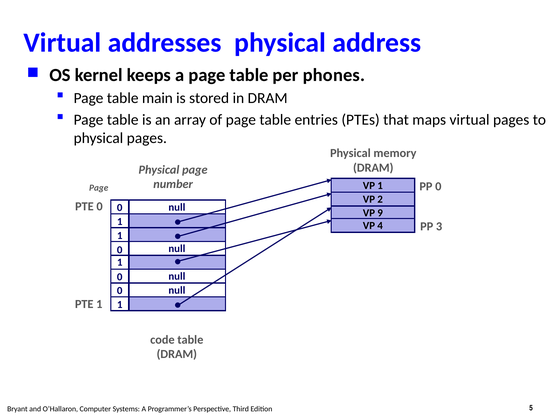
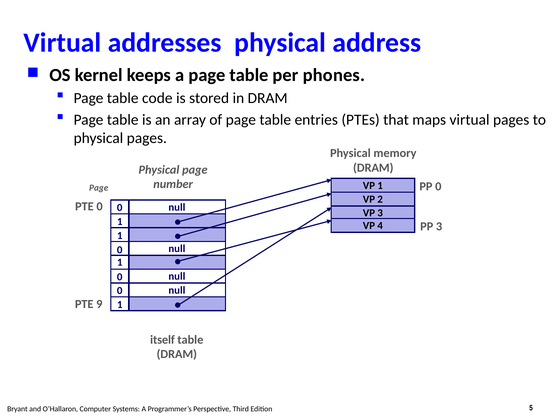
main: main -> code (157, 98)
VP 9: 9 -> 3 (380, 213)
PTE 1: 1 -> 9 (99, 304)
code: code -> itself (162, 340)
